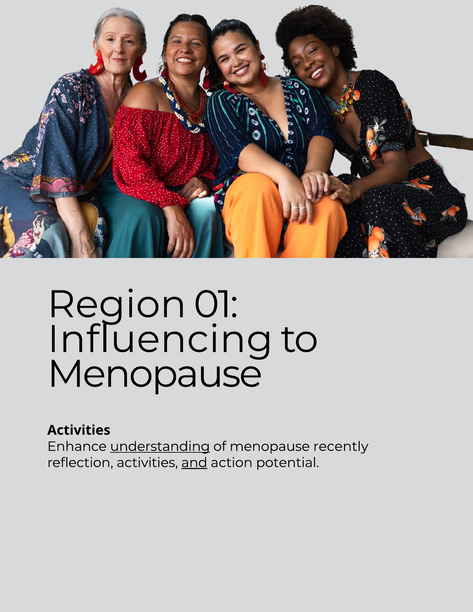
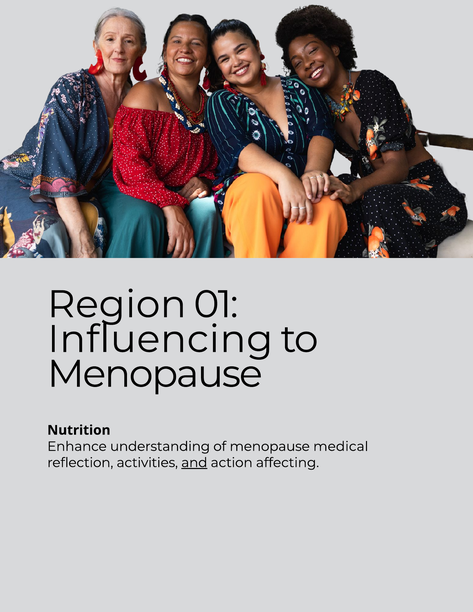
Activities: Activities -> Nutrition (79, 430)
understanding underline: present -> none (160, 447)
recently: recently -> medical (341, 447)
potential: potential -> affecting (288, 463)
